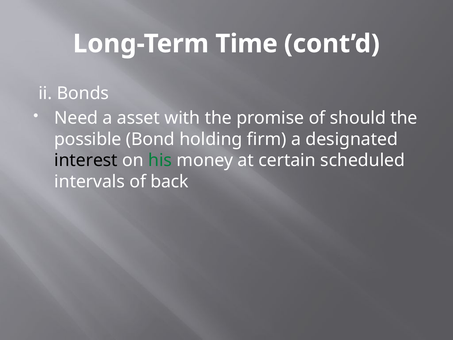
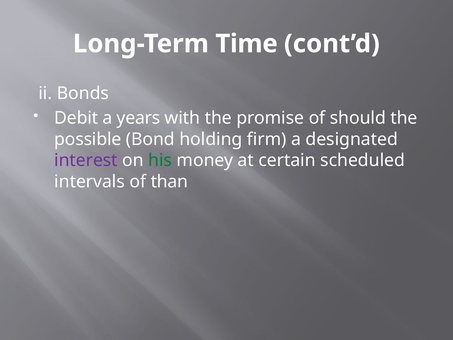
Need: Need -> Debit (76, 118)
asset: asset -> years (138, 118)
interest colour: black -> purple (86, 160)
back: back -> than (169, 181)
